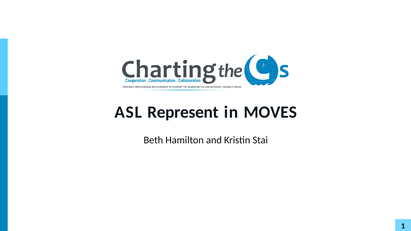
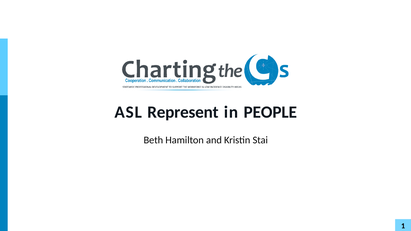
MOVES: MOVES -> PEOPLE (270, 112)
